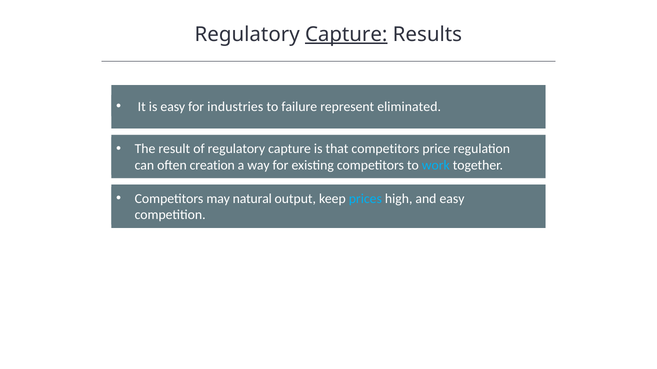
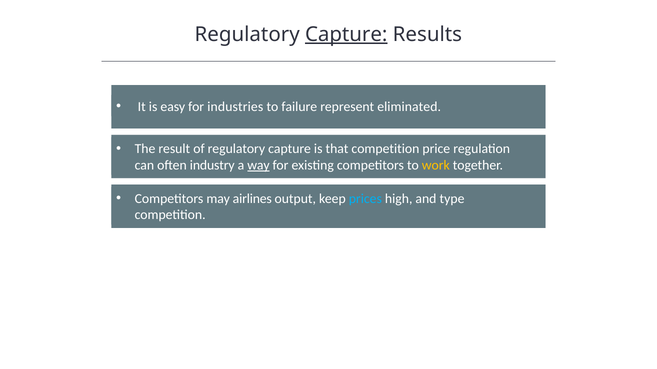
that competitors: competitors -> competition (385, 149)
creation: creation -> industry (212, 165)
way underline: none -> present (258, 165)
work colour: light blue -> yellow (436, 165)
natural: natural -> airlines (252, 199)
and easy: easy -> type (452, 199)
